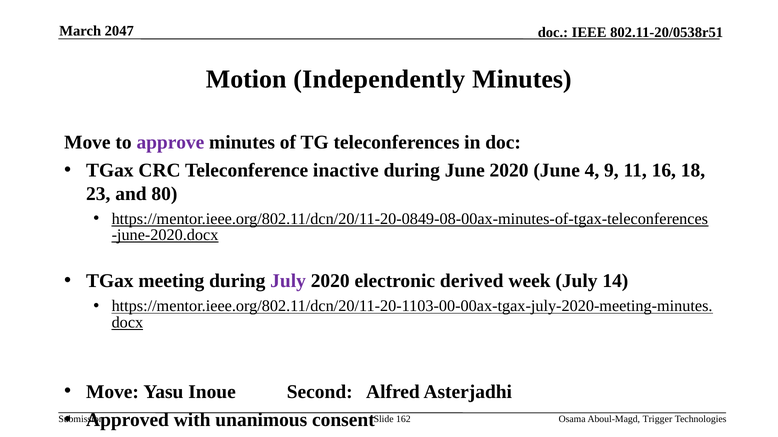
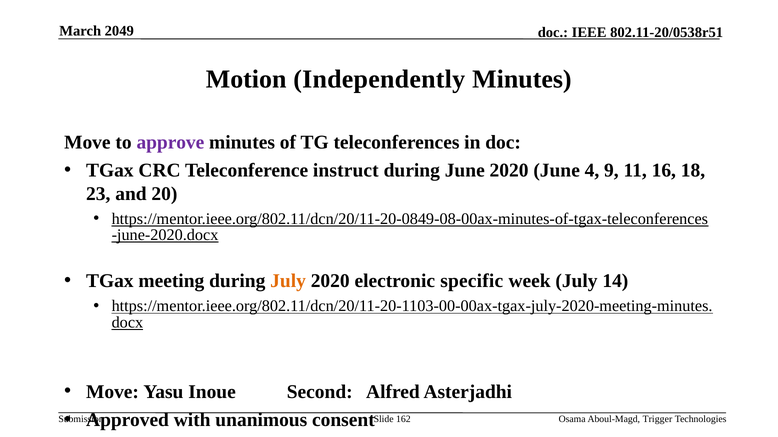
2047: 2047 -> 2049 (119, 31)
inactive: inactive -> instruct (346, 171)
80: 80 -> 20 (164, 194)
July colour: purple -> orange (288, 281)
derived: derived -> specific (472, 281)
